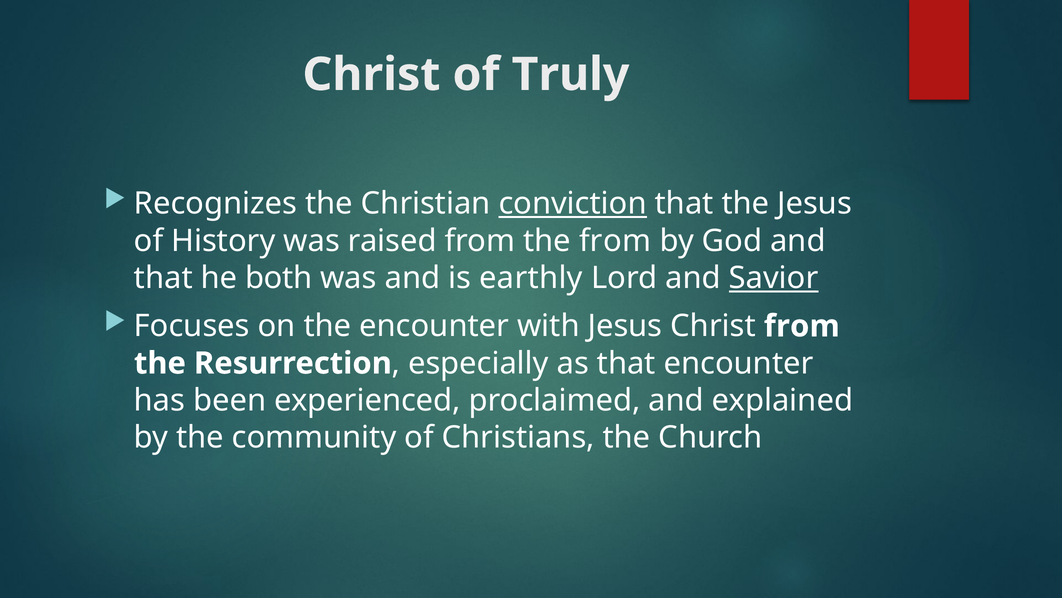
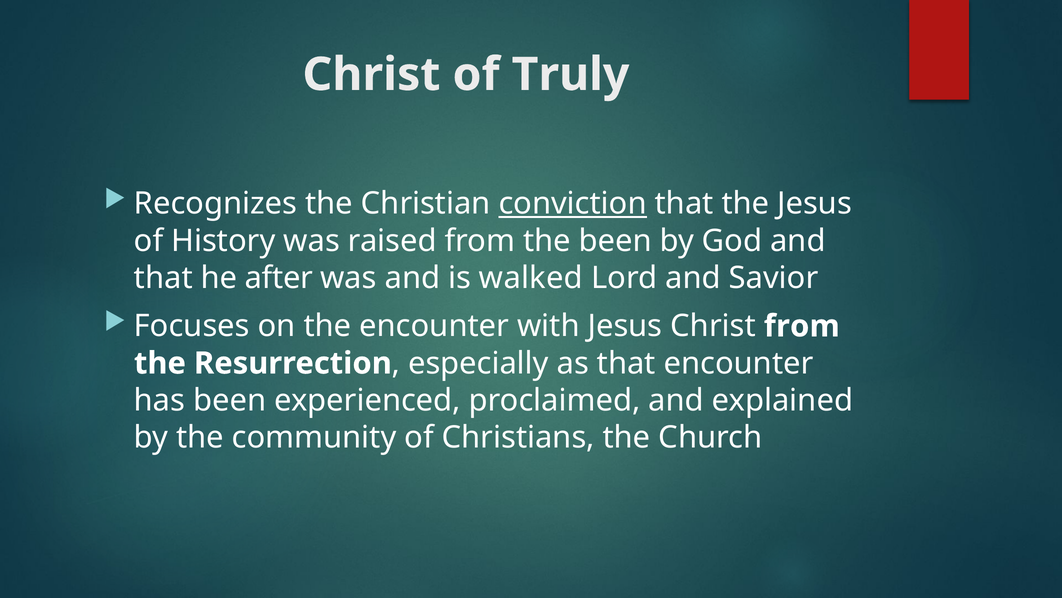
the from: from -> been (615, 241)
both: both -> after (279, 278)
earthly: earthly -> walked (531, 278)
Savior underline: present -> none (774, 278)
